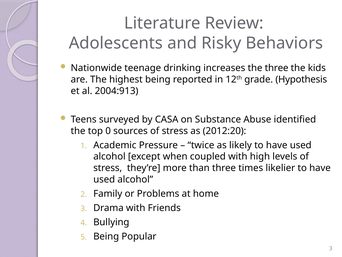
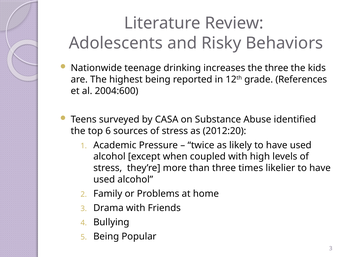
Hypothesis: Hypothesis -> References (301, 79)
2004:913: 2004:913 -> 2004:600 (117, 91)
0: 0 -> 6 (108, 131)
